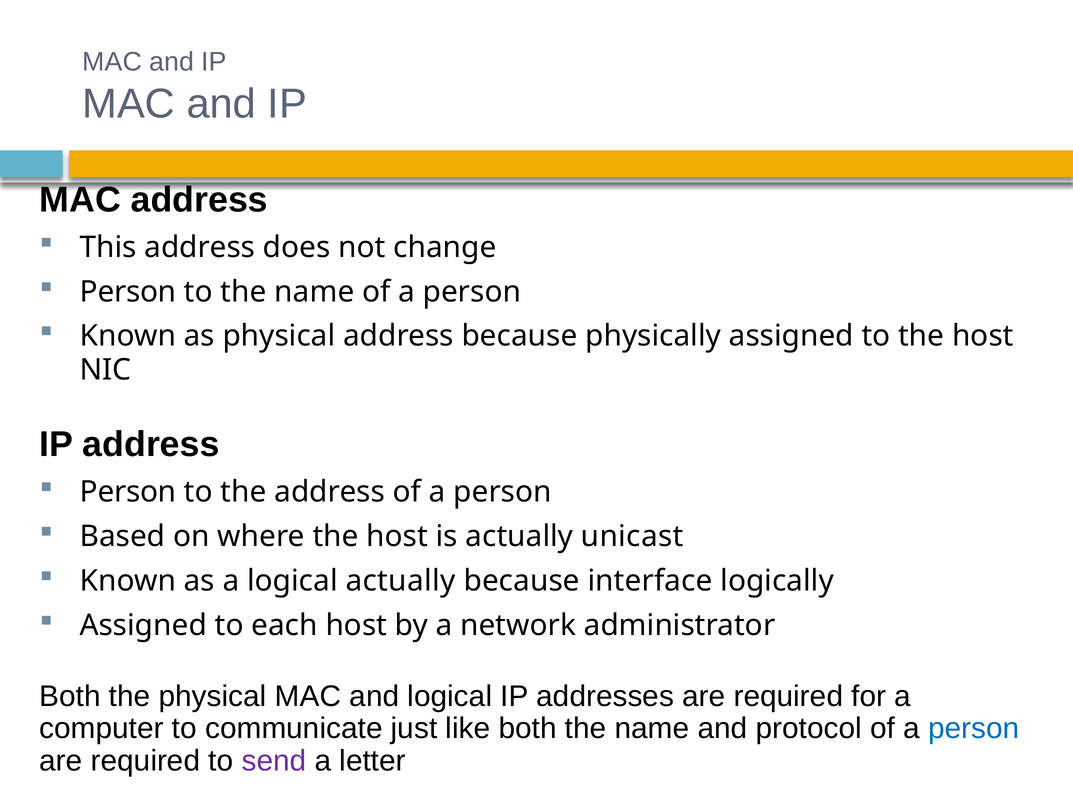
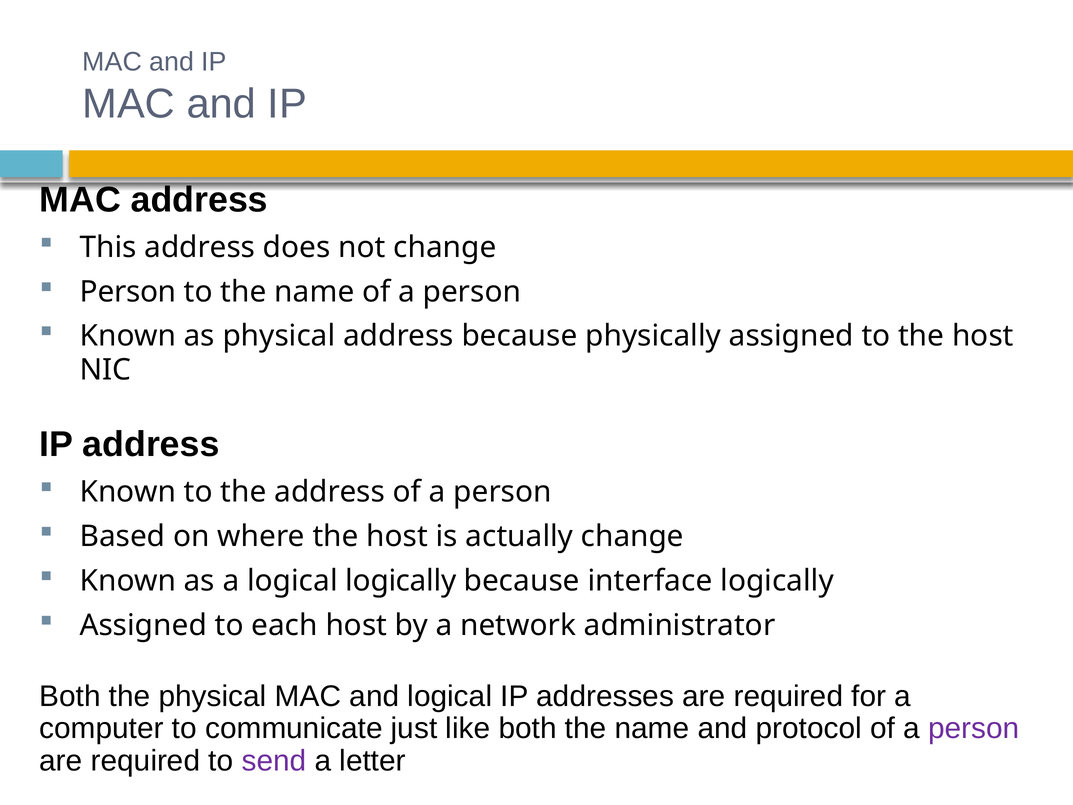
Person: Person -> Known (128, 492)
actually unicast: unicast -> change (632, 536)
logical actually: actually -> logically (401, 581)
person colour: blue -> purple (974, 728)
